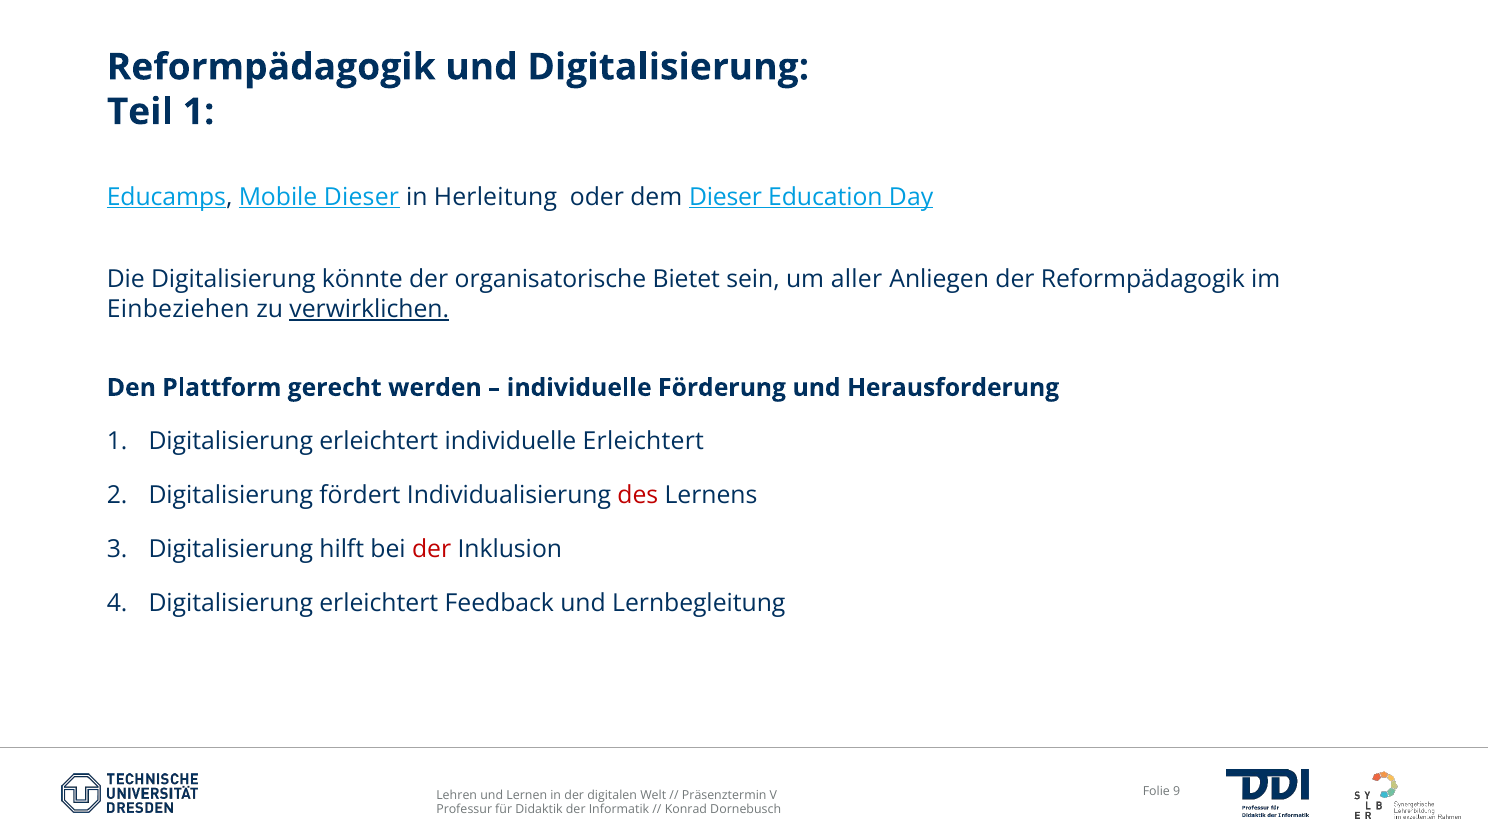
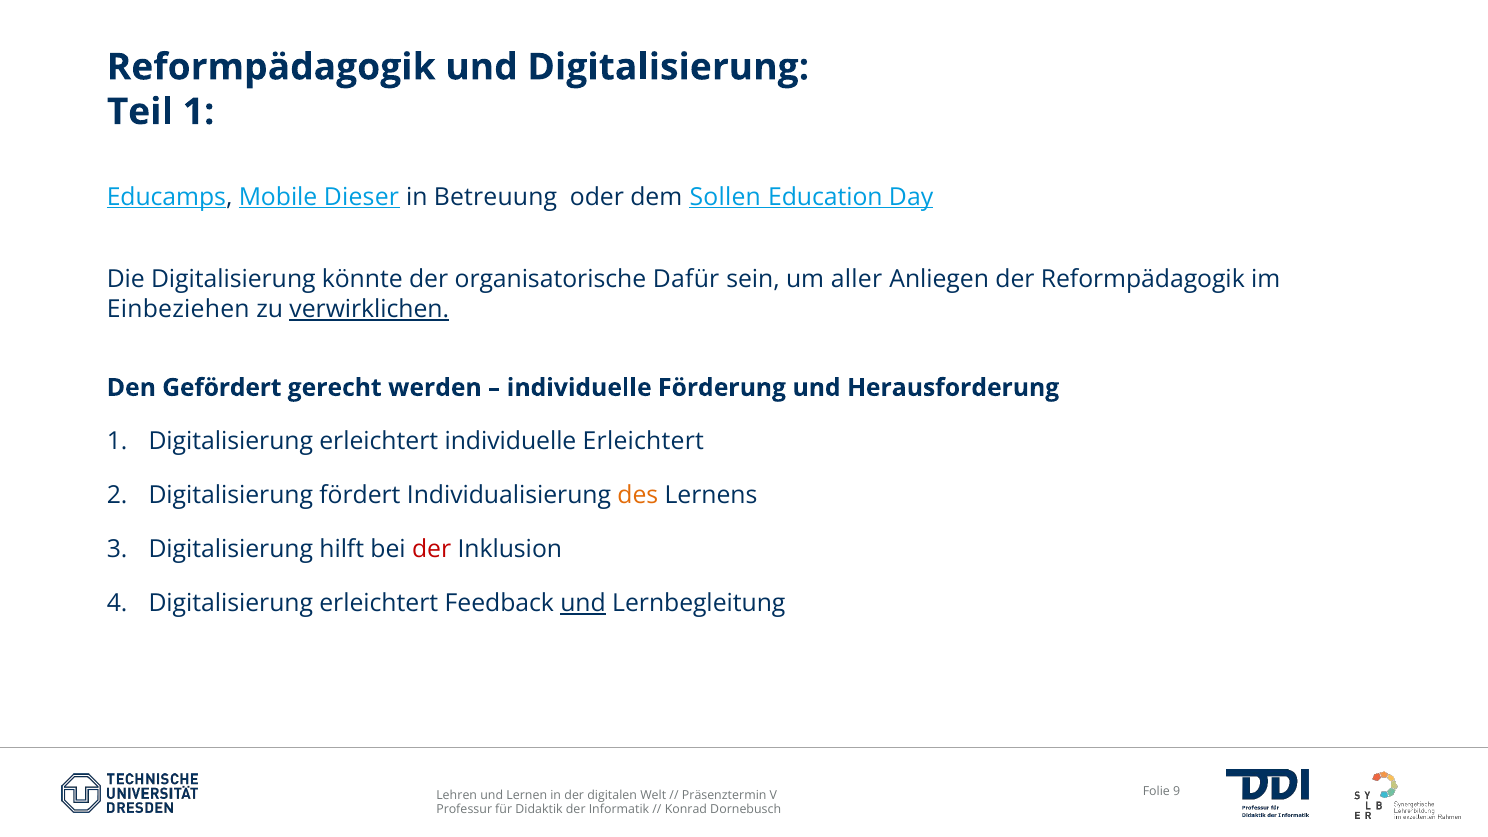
Herleitung: Herleitung -> Betreuung (495, 198)
dem Dieser: Dieser -> Sollen (725, 198)
Bietet: Bietet -> Dafür (686, 280)
Plattform: Plattform -> Gefördert (222, 388)
des colour: red -> orange (638, 495)
und underline: none -> present (583, 603)
